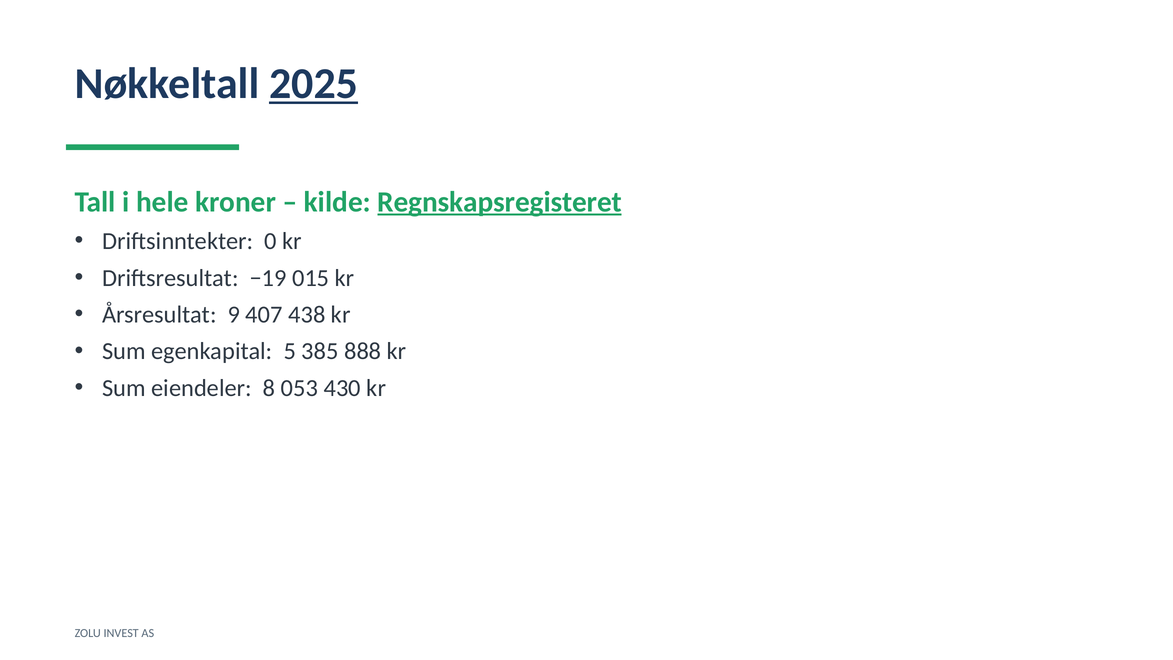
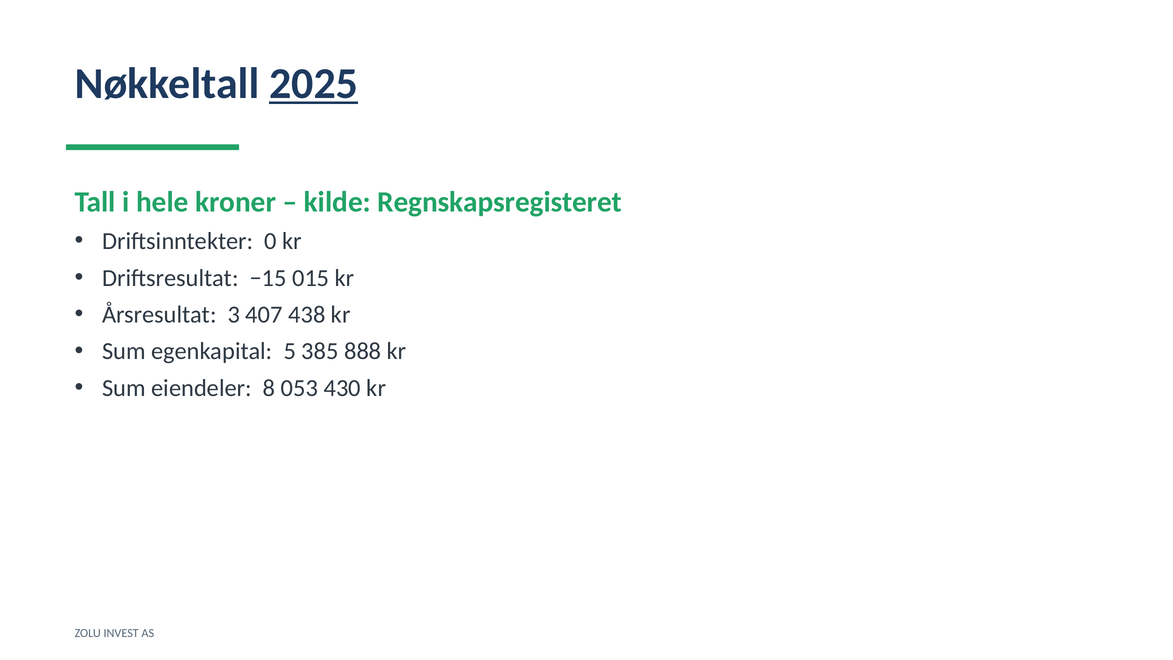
Regnskapsregisteret underline: present -> none (500, 202)
−19: −19 -> −15 (268, 278)
9: 9 -> 3 (234, 315)
